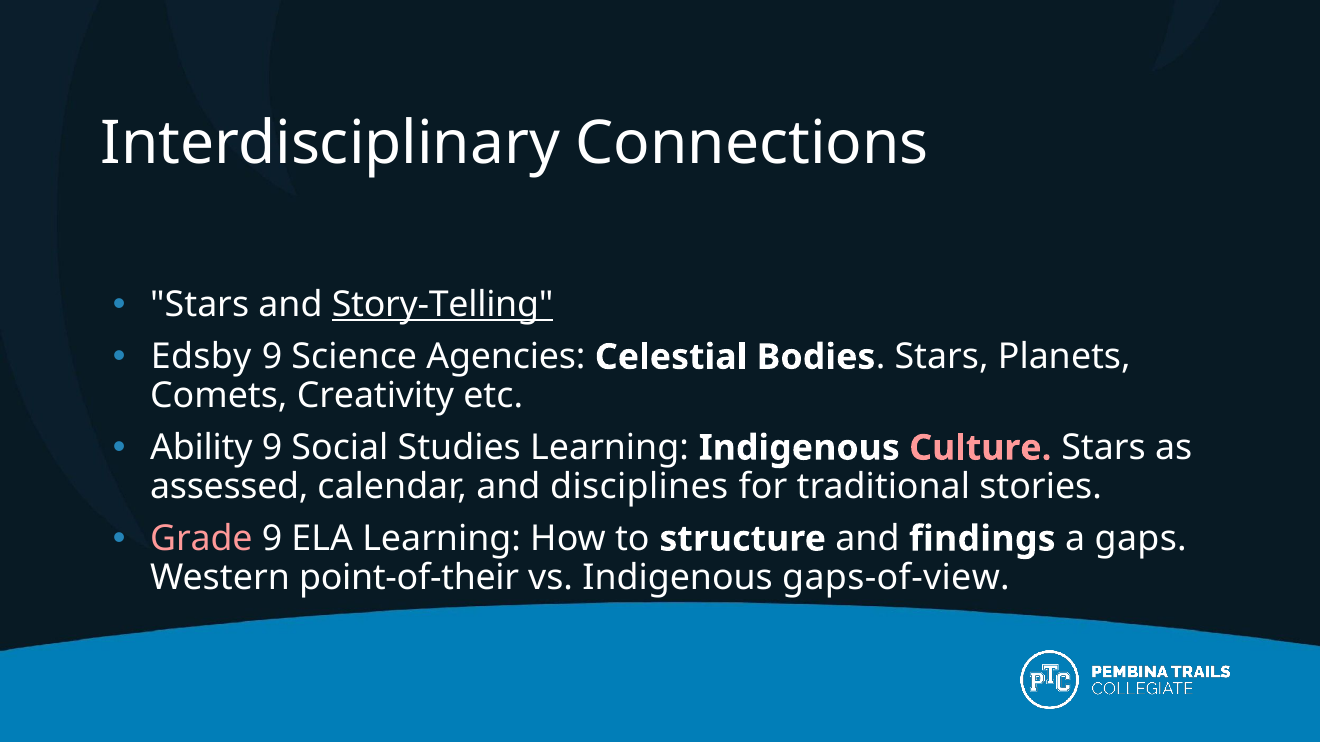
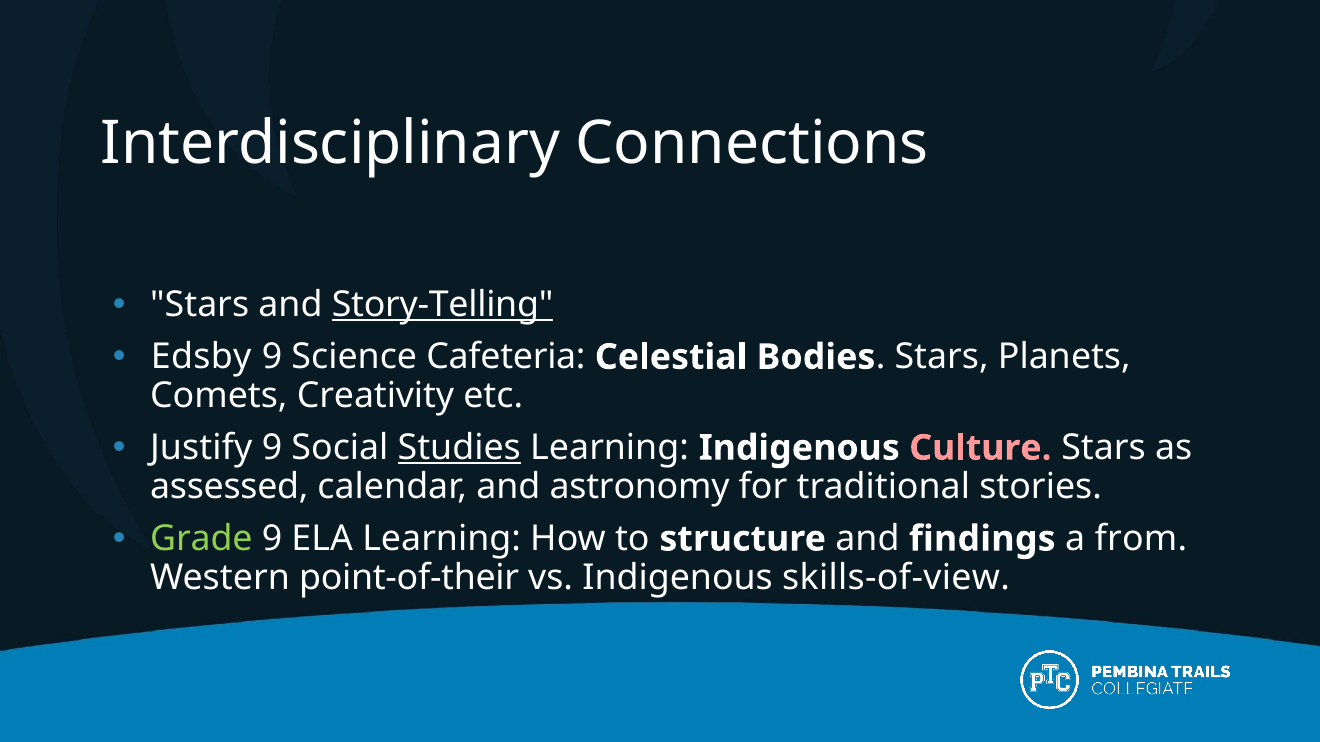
Agencies: Agencies -> Cafeteria (506, 357)
Ability: Ability -> Justify (201, 448)
Studies underline: none -> present (459, 448)
disciplines: disciplines -> astronomy (640, 487)
Grade colour: pink -> light green (201, 539)
gaps: gaps -> from (1141, 539)
gaps-of-view: gaps-of-view -> skills-of-view (896, 578)
